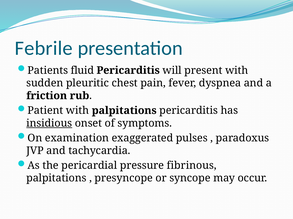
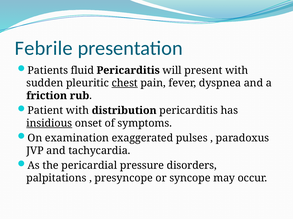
chest underline: none -> present (125, 83)
with palpitations: palpitations -> distribution (124, 111)
fibrinous: fibrinous -> disorders (192, 166)
